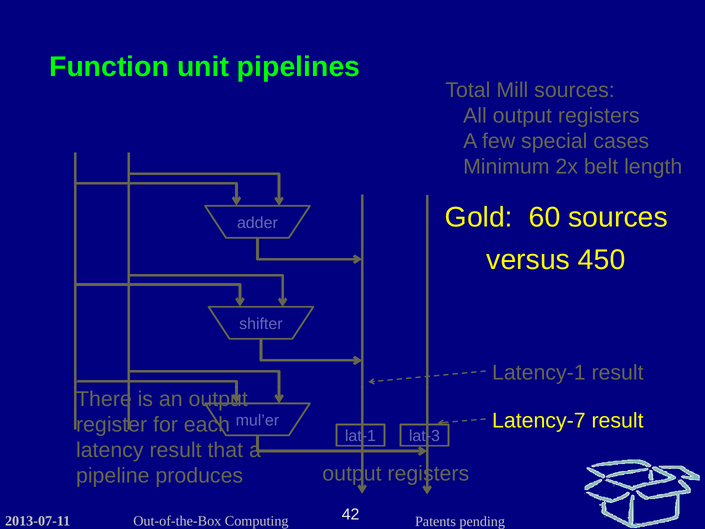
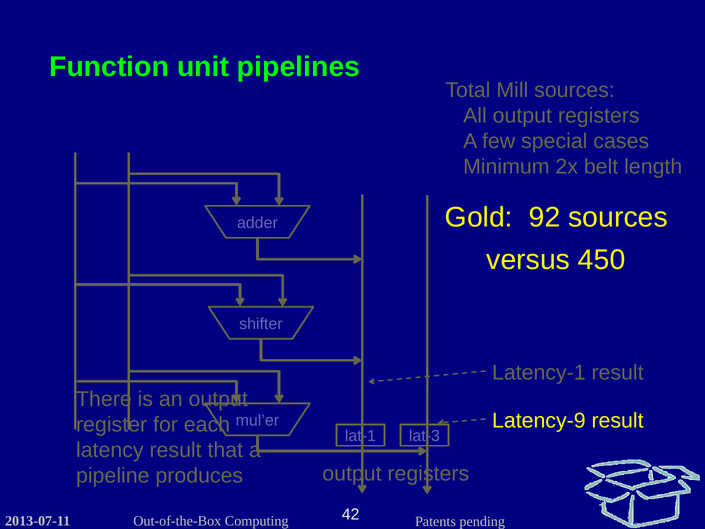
60: 60 -> 92 (545, 217)
Latency-7: Latency-7 -> Latency-9 (539, 421)
